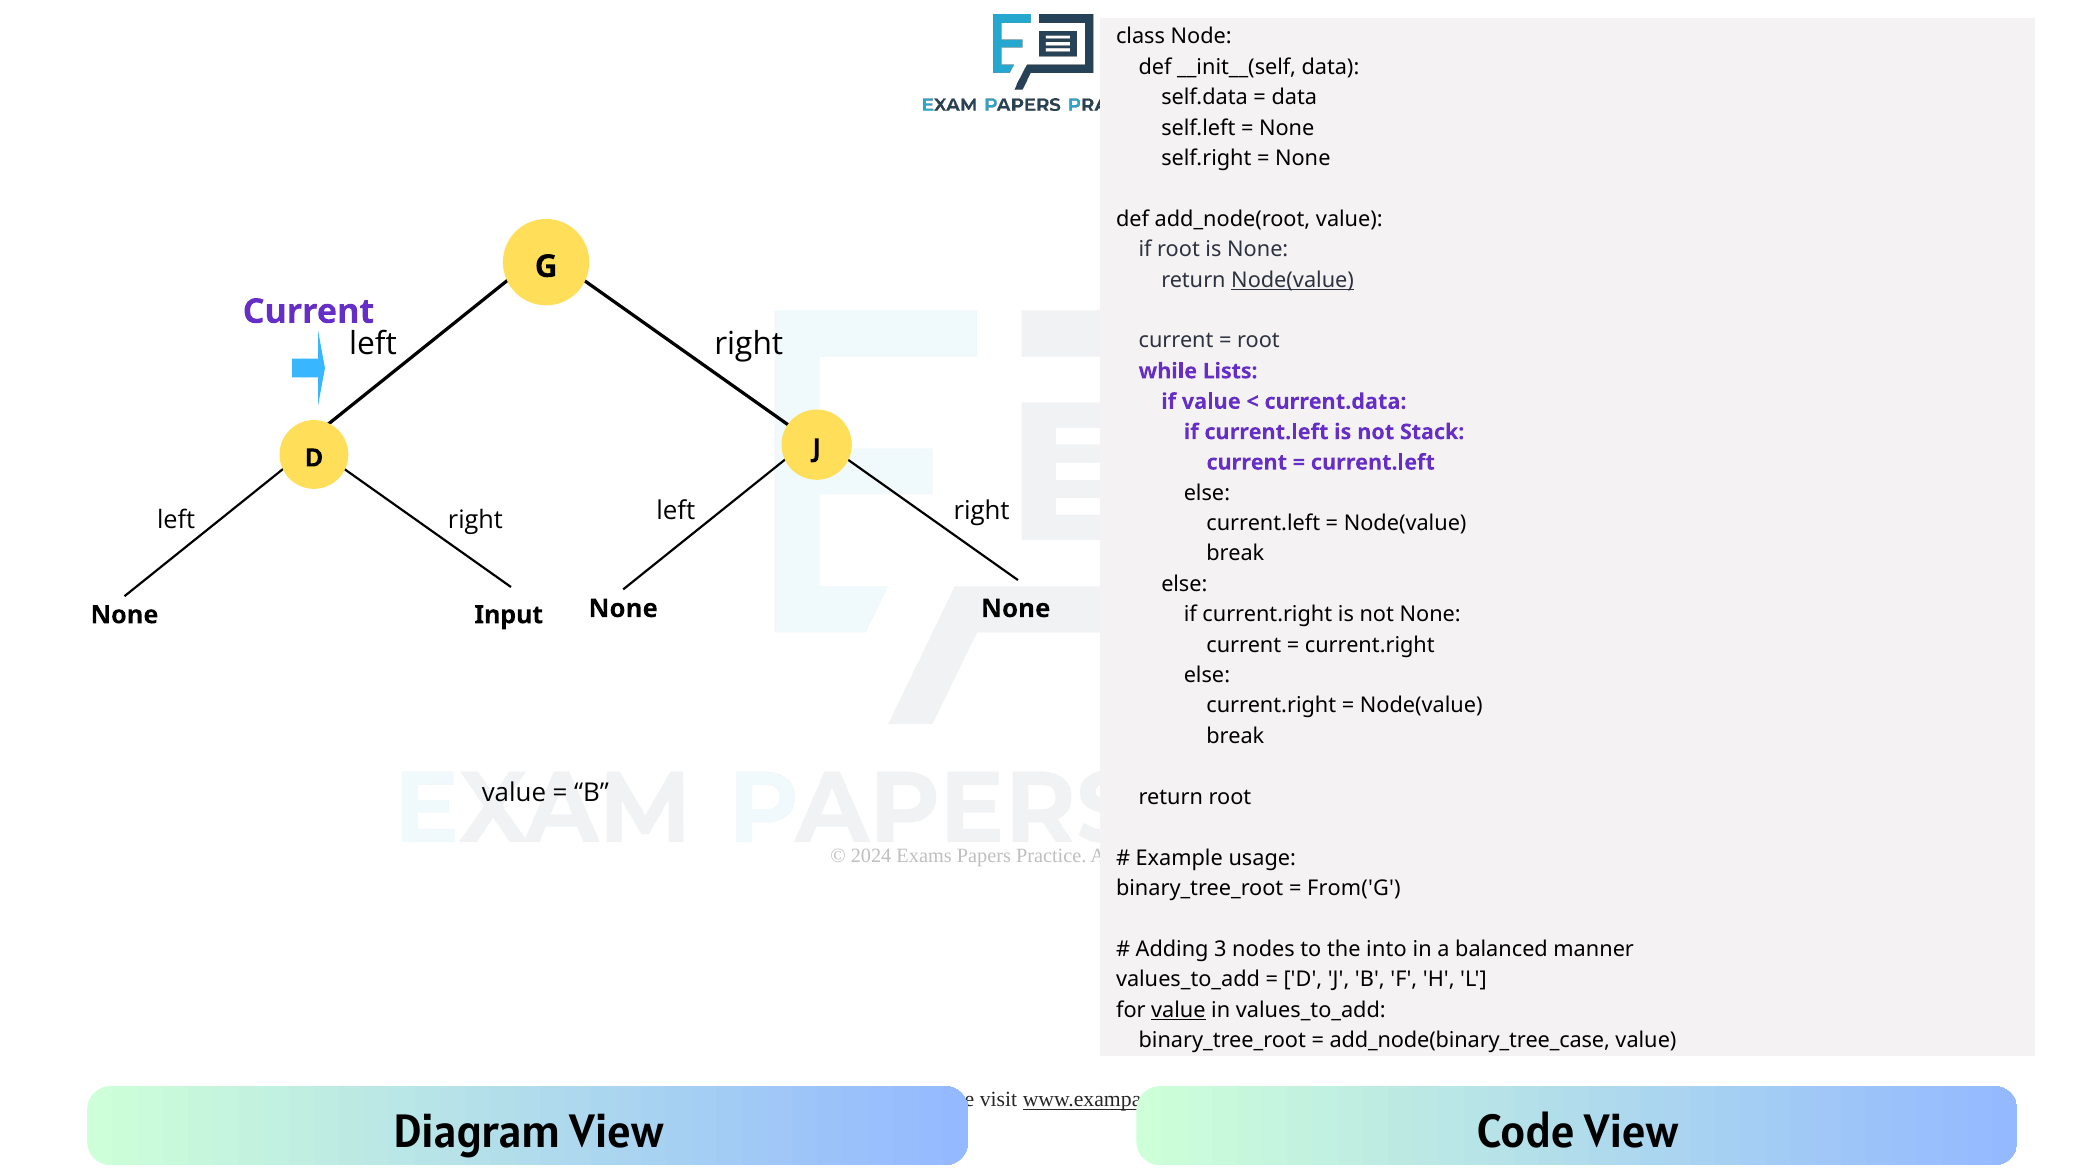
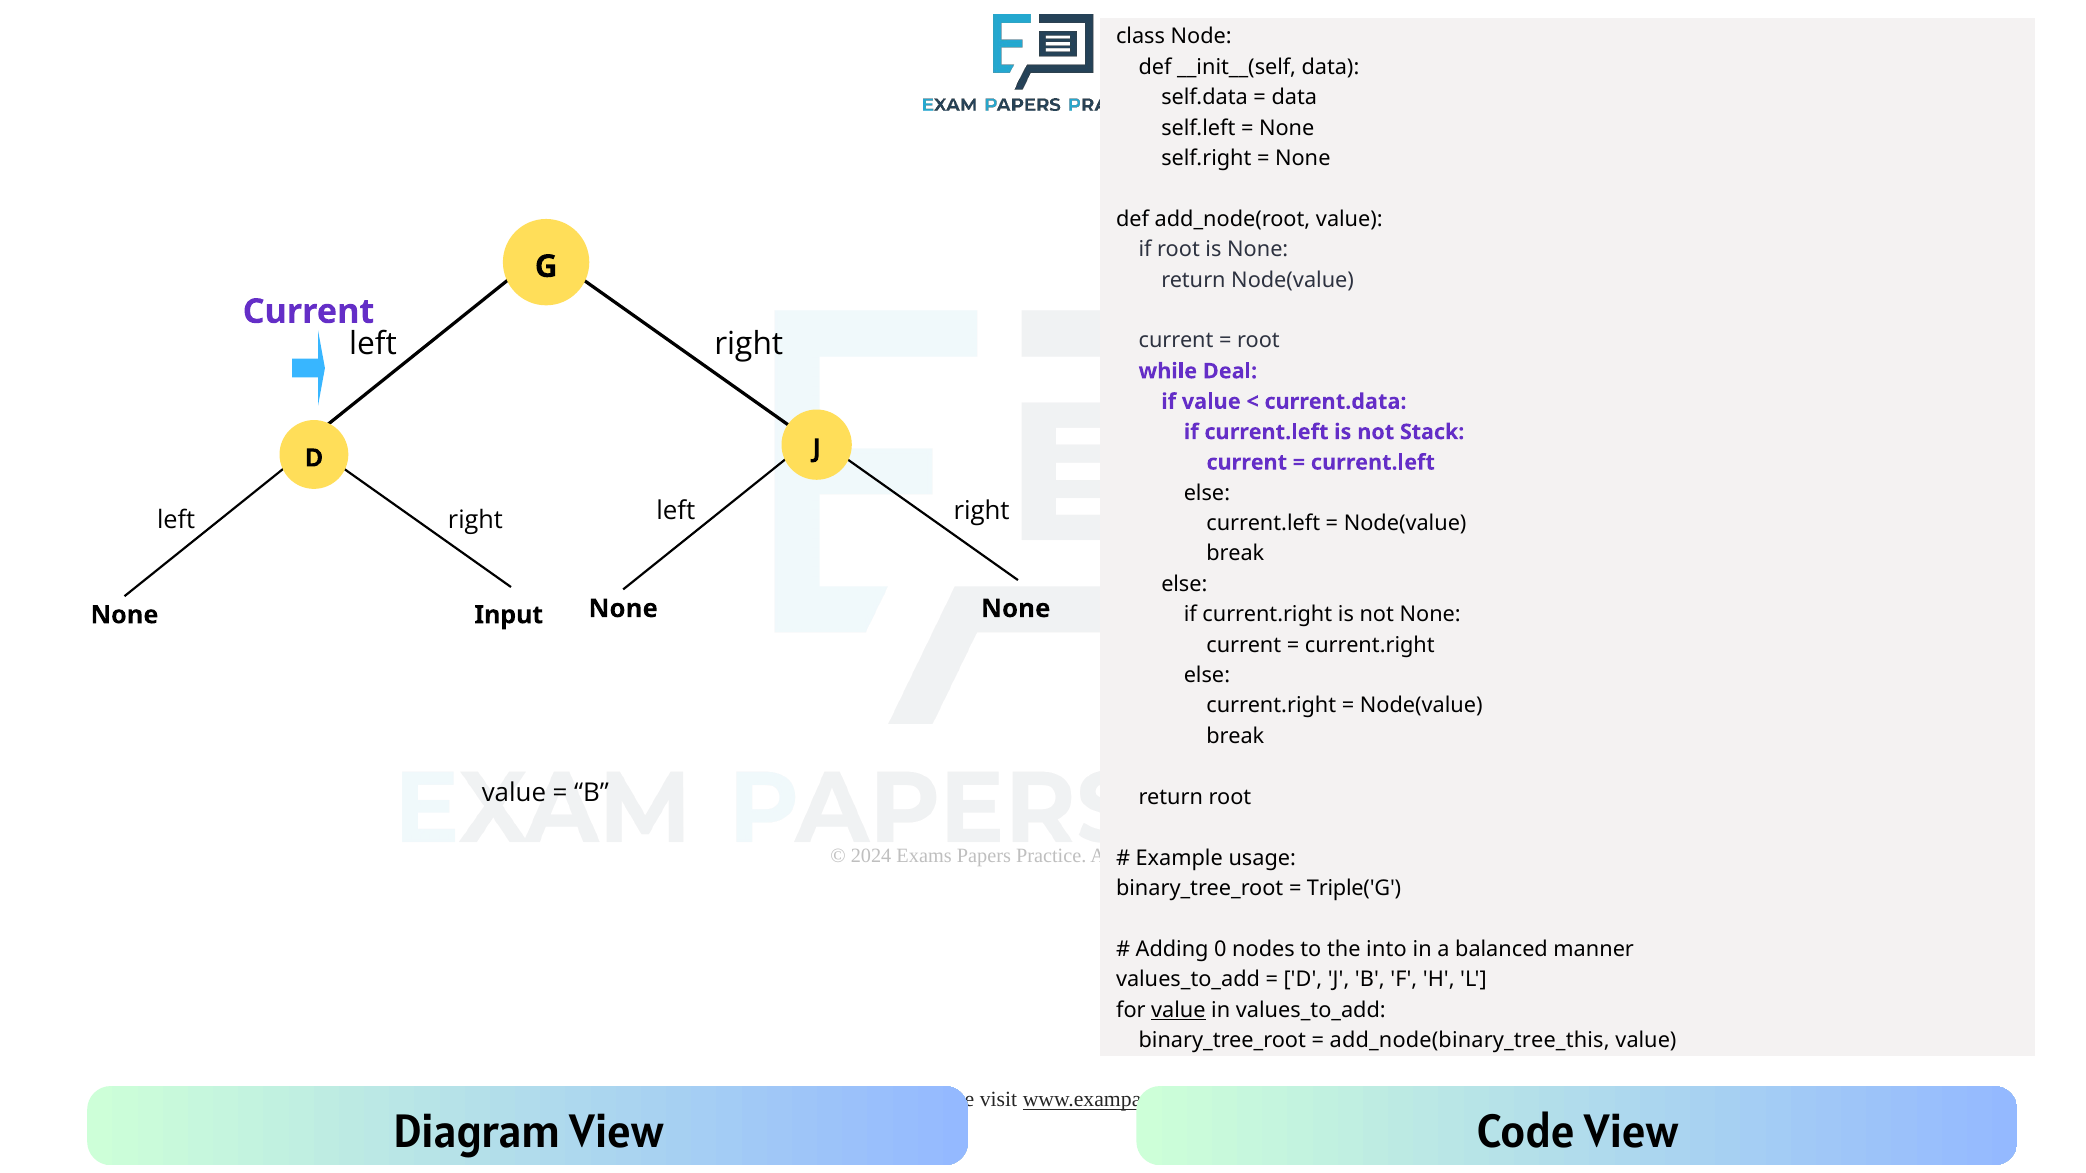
Node(value underline: present -> none (1293, 280)
Lists: Lists -> Deal (1230, 371)
From('G: From('G -> Triple('G (1354, 889)
3: 3 -> 0 (1220, 949)
add_node(binary_tree_case: add_node(binary_tree_case -> add_node(binary_tree_this (1470, 1041)
